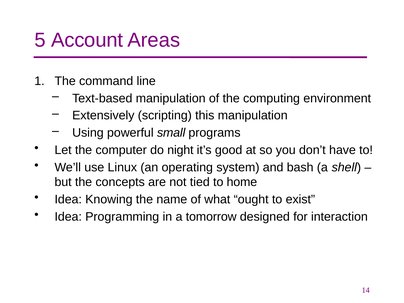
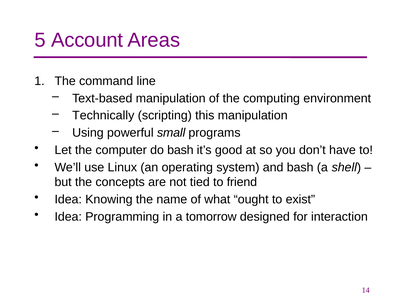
Extensively: Extensively -> Technically (103, 116)
do night: night -> bash (180, 150)
home: home -> friend (242, 182)
